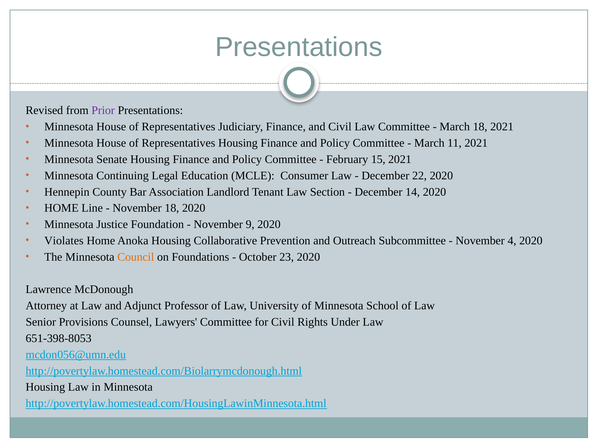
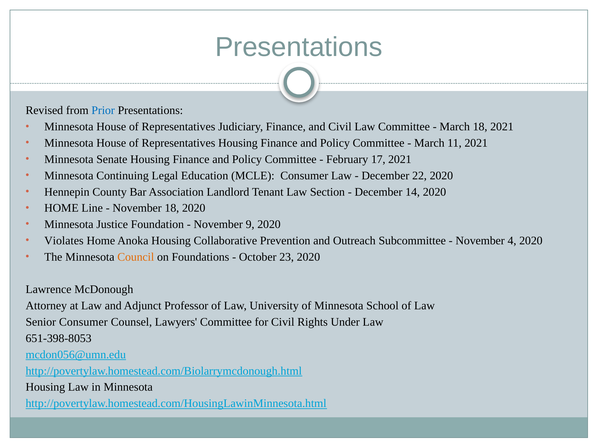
Prior colour: purple -> blue (103, 111)
15: 15 -> 17 (378, 159)
Senior Provisions: Provisions -> Consumer (83, 322)
